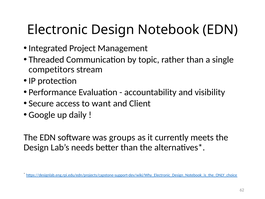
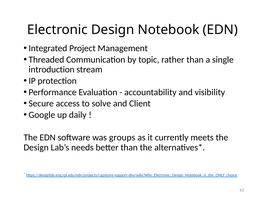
competitors: competitors -> introduction (52, 69)
want: want -> solve (101, 103)
